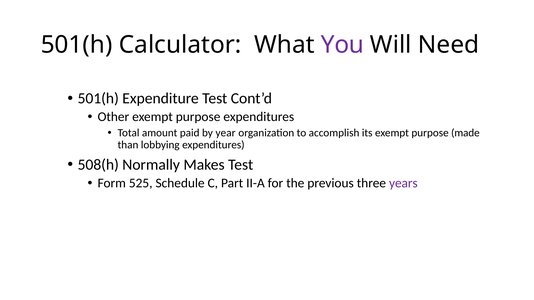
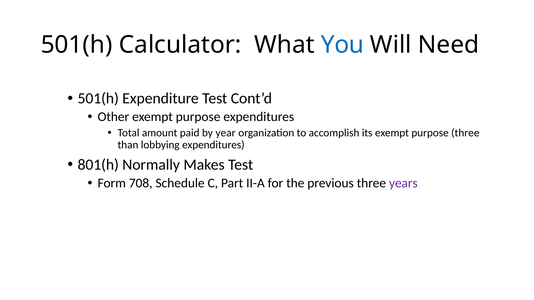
You colour: purple -> blue (342, 45)
purpose made: made -> three (465, 133)
508(h: 508(h -> 801(h (98, 165)
525: 525 -> 708 (141, 183)
